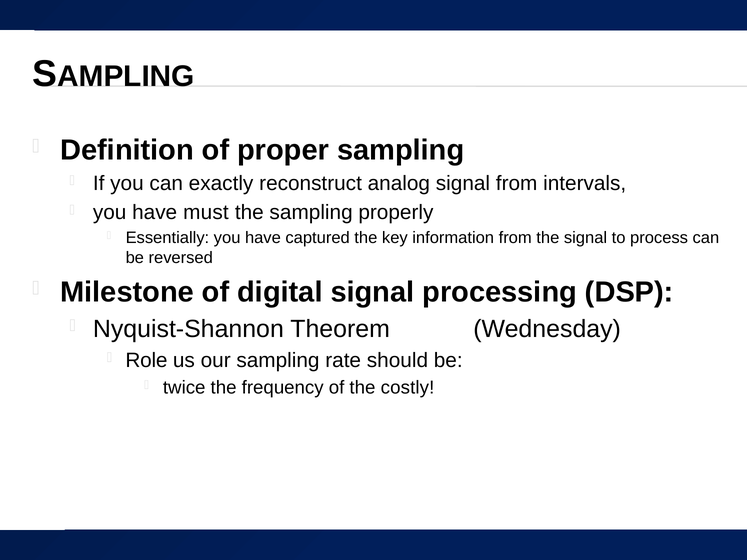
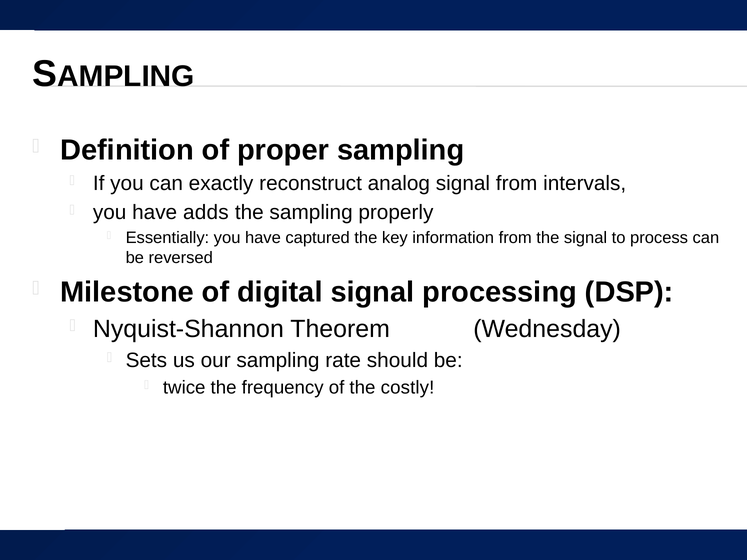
must: must -> adds (206, 213)
Role: Role -> Sets (146, 360)
